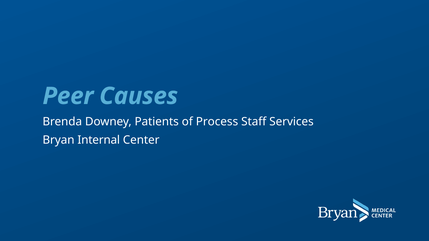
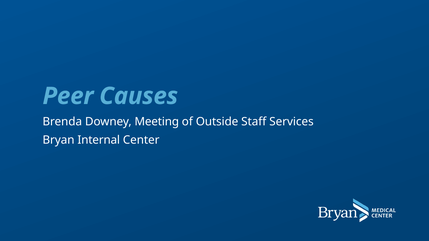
Patients: Patients -> Meeting (157, 122)
Process: Process -> Outside (217, 122)
